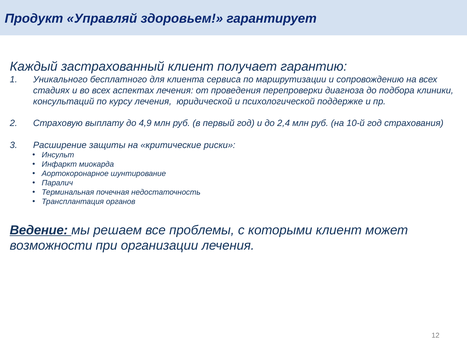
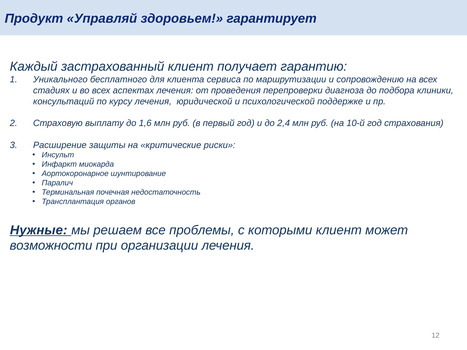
4,9: 4,9 -> 1,6 (145, 123)
Ведение: Ведение -> Нужные (39, 230)
